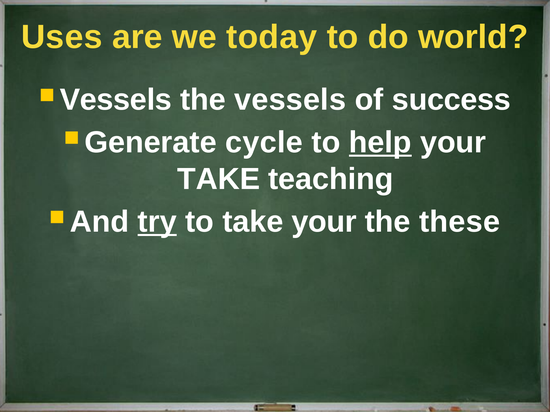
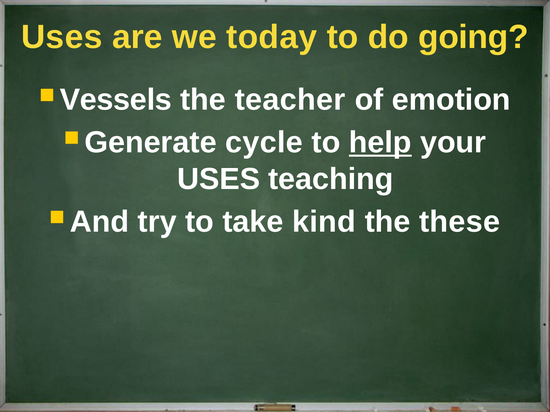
world: world -> going (473, 37)
the vessels: vessels -> teacher (290, 100)
success: success -> emotion (451, 100)
TAKE: TAKE -> USES (219, 179)
try underline: present -> none (157, 222)
take your: your -> kind (324, 222)
